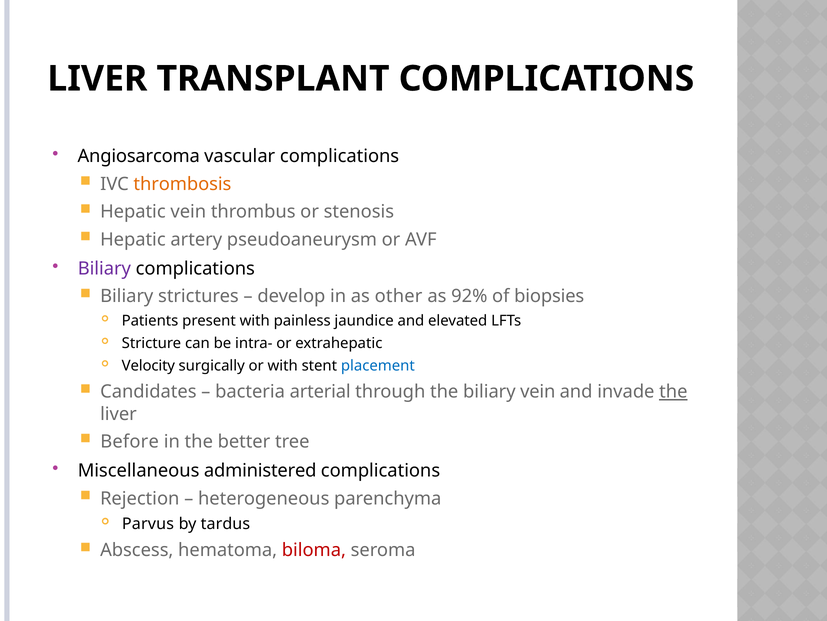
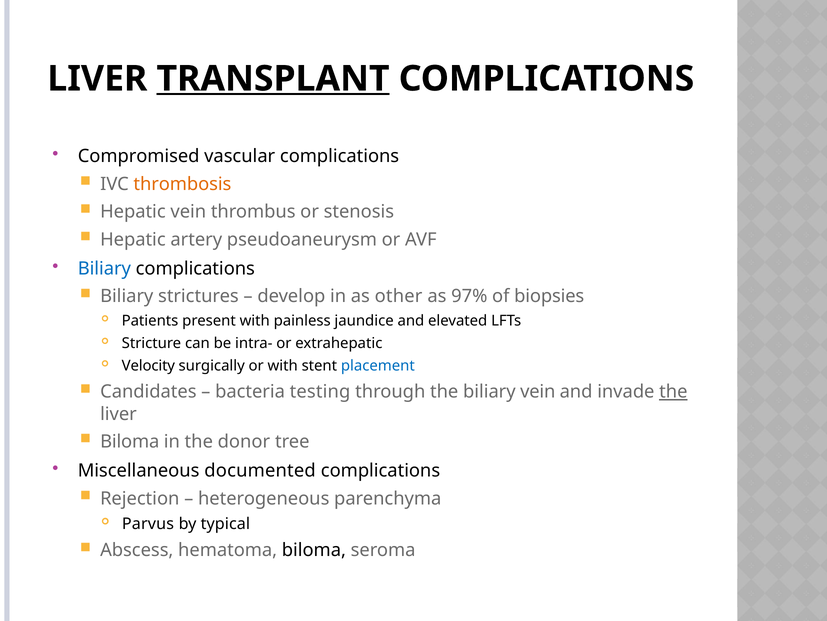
TRANSPLANT underline: none -> present (273, 79)
Angiosarcoma: Angiosarcoma -> Compromised (139, 156)
Biliary colour: purple -> blue (104, 268)
92%: 92% -> 97% (469, 296)
arterial: arterial -> testing (320, 391)
Before: Before -> Biloma (130, 441)
better: better -> donor (244, 441)
administered: administered -> documented (260, 470)
tardus: tardus -> typical (225, 523)
biloma colour: red -> black (314, 550)
